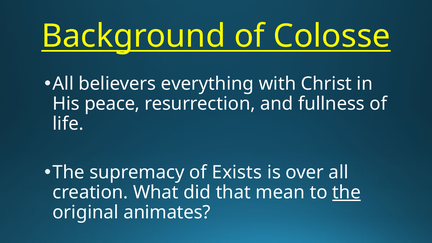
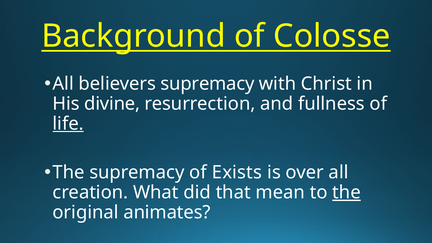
believers everything: everything -> supremacy (208, 84)
peace: peace -> divine (112, 104)
life underline: none -> present (68, 124)
